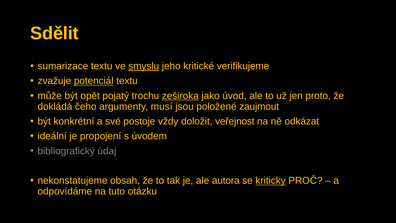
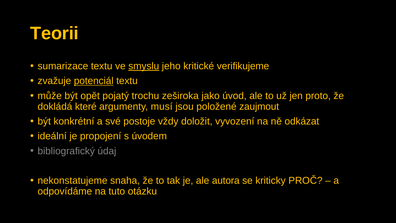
Sdělit: Sdělit -> Teorii (54, 33)
zeširoka underline: present -> none (180, 96)
čeho: čeho -> které (86, 106)
veřejnost: veřejnost -> vyvození (235, 121)
obsah: obsah -> snaha (125, 180)
kriticky underline: present -> none (271, 180)
